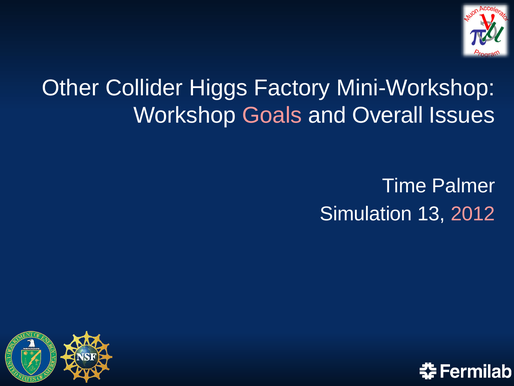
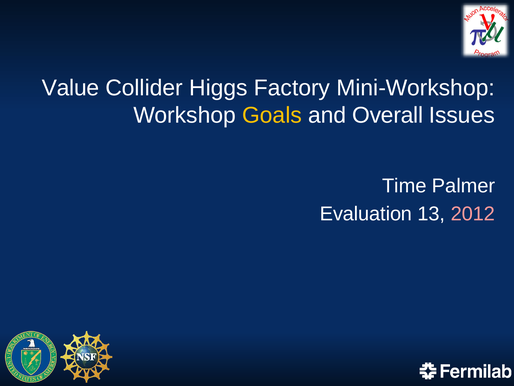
Other: Other -> Value (71, 88)
Goals colour: pink -> yellow (272, 115)
Simulation: Simulation -> Evaluation (366, 214)
